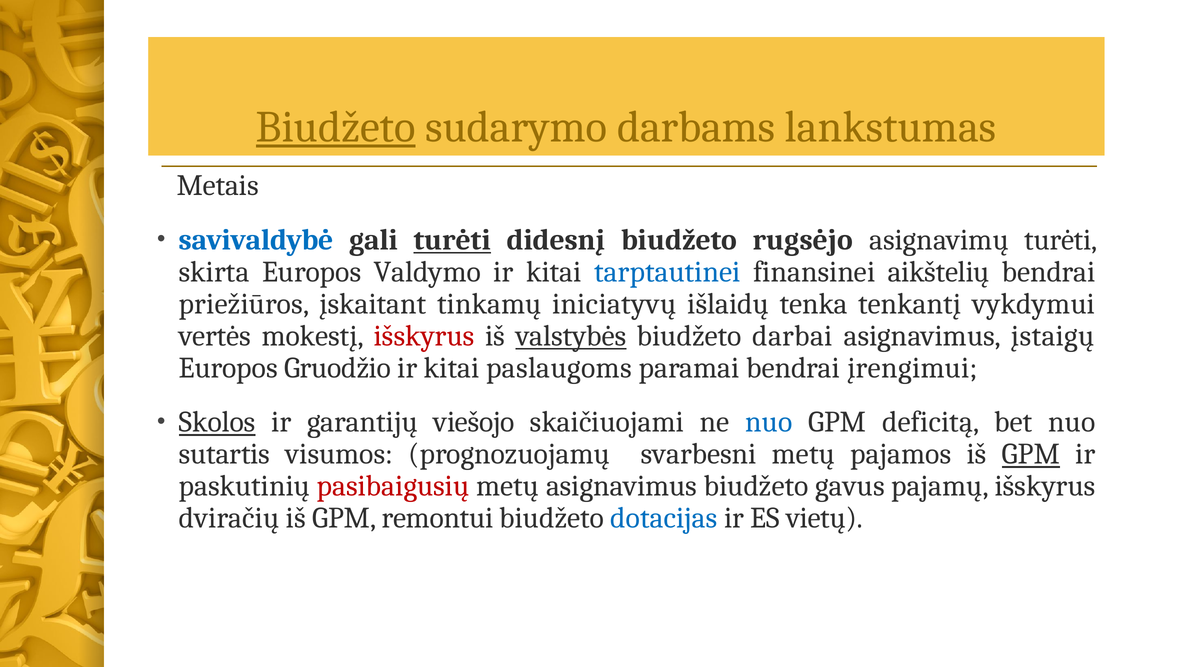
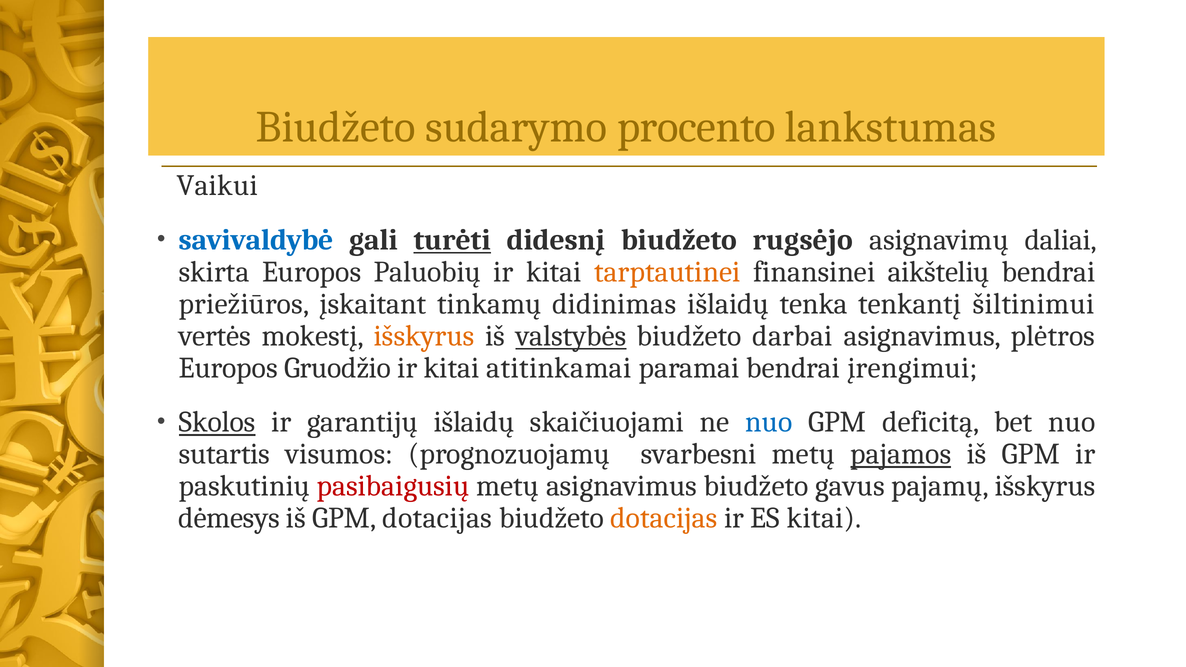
Biudžeto underline: present -> none (336, 127)
darbams: darbams -> procento (696, 127)
Metais: Metais -> Vaikui (217, 186)
asignavimų turėti: turėti -> daliai (1061, 240)
Valdymo: Valdymo -> Paluobių (427, 272)
tarptautinei colour: blue -> orange (667, 272)
iniciatyvų: iniciatyvų -> didinimas (614, 304)
vykdymui: vykdymui -> šiltinimui (1034, 304)
išskyrus colour: red -> orange (424, 336)
įstaigų: įstaigų -> plėtros (1053, 336)
paslaugoms: paslaugoms -> atitinkamai (559, 368)
garantijų viešojo: viešojo -> išlaidų (474, 422)
pajamos underline: none -> present (901, 454)
GPM underline: present -> none (1031, 454)
dviračių: dviračių -> dėmesys (229, 518)
GPM remontui: remontui -> dotacijas (437, 518)
dotacijas colour: blue -> orange (664, 518)
ES vietų: vietų -> kitai (824, 518)
